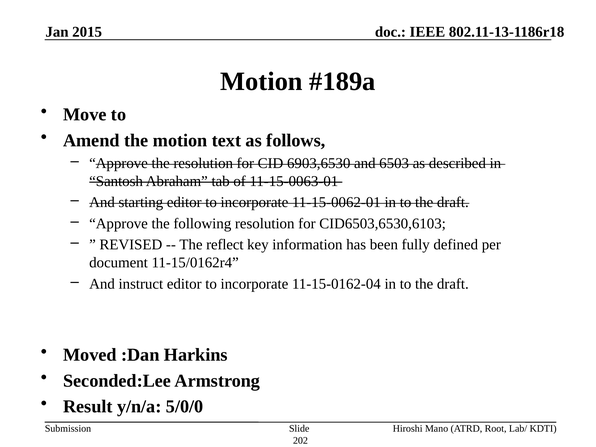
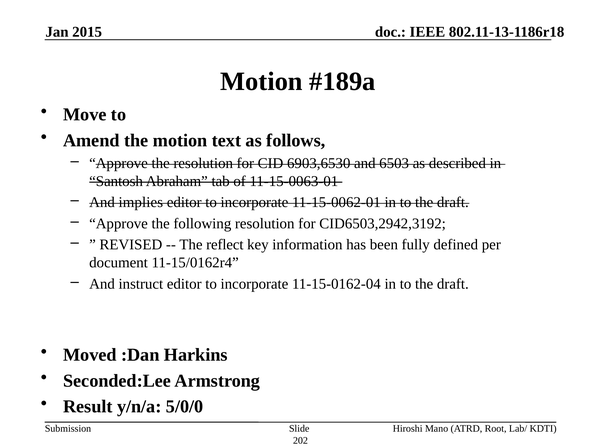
starting: starting -> implies (141, 202)
CID6503,6530,6103: CID6503,6530,6103 -> CID6503,2942,3192 (383, 224)
